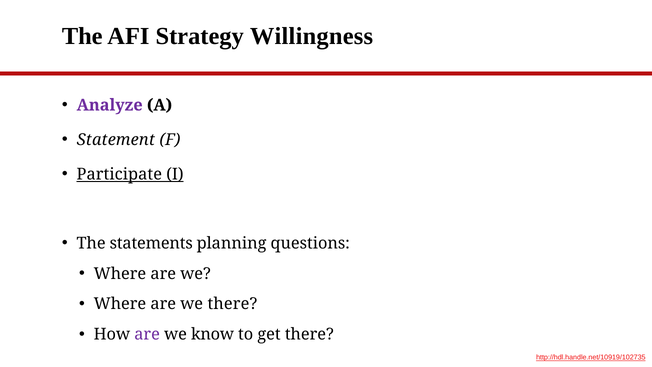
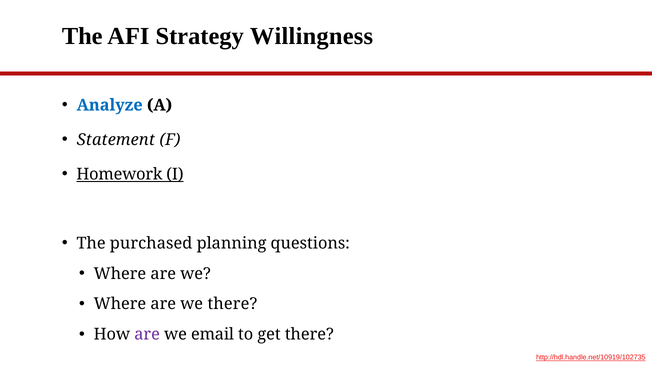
Analyze colour: purple -> blue (110, 105)
Participate: Participate -> Homework (119, 174)
statements: statements -> purchased (151, 243)
know: know -> email (213, 334)
